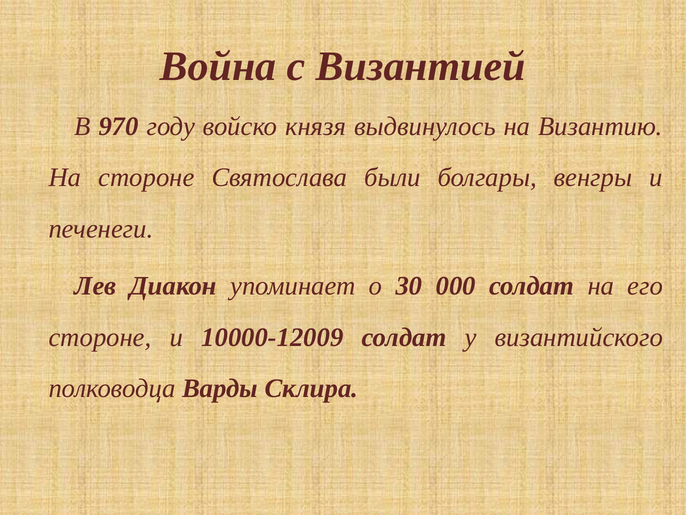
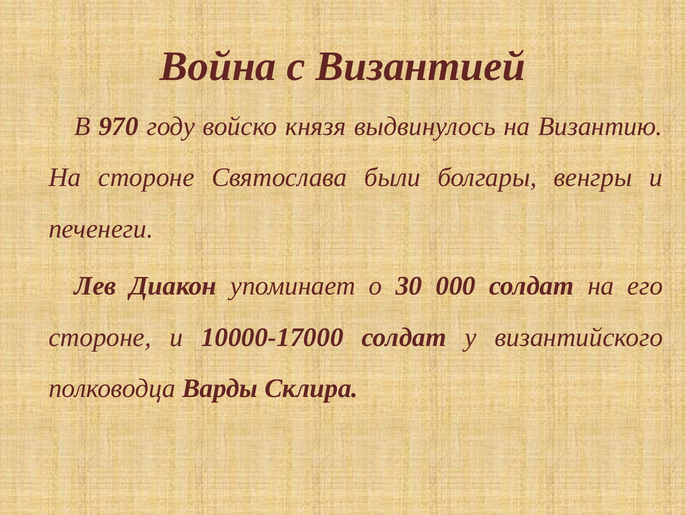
10000-12009: 10000-12009 -> 10000-17000 (272, 337)
